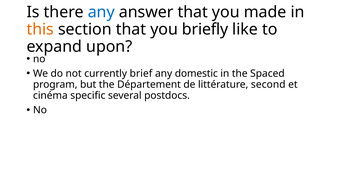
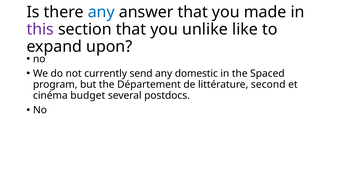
this colour: orange -> purple (40, 29)
briefly: briefly -> unlike (205, 29)
brief: brief -> send (141, 73)
specific: specific -> budget (88, 95)
